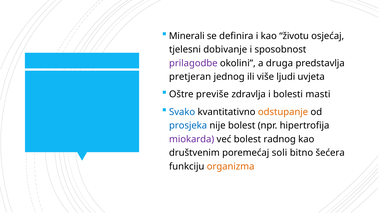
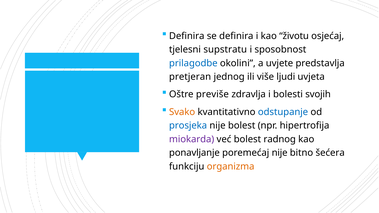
Minerali: Minerali -> Definira (187, 36)
dobivanje: dobivanje -> supstratu (225, 50)
prilagodbe colour: purple -> blue (193, 63)
druga: druga -> uvjete (280, 63)
masti: masti -> svojih (318, 94)
Svako colour: blue -> orange (182, 112)
odstupanje colour: orange -> blue (283, 112)
društvenim: društvenim -> ponavljanje (194, 153)
poremećaj soli: soli -> nije (280, 153)
